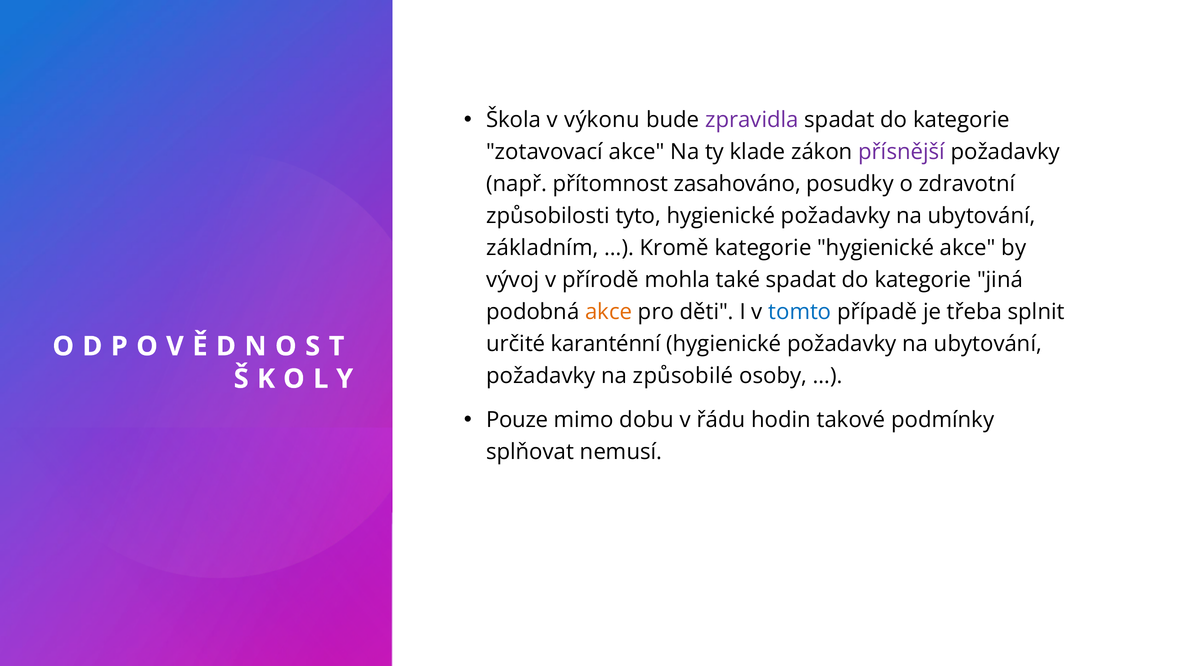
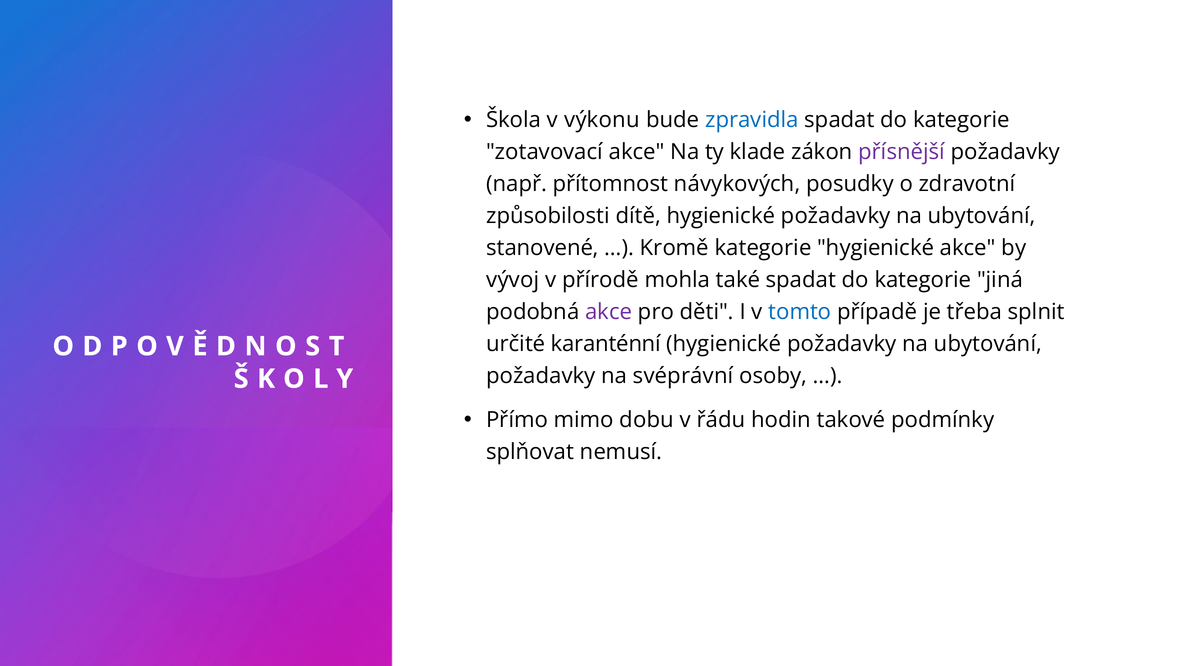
zpravidla colour: purple -> blue (752, 120)
zasahováno: zasahováno -> návykových (737, 184)
tyto: tyto -> dítě (638, 216)
základním: základním -> stanovené (542, 248)
akce colour: orange -> purple (609, 312)
způsobilé: způsobilé -> svéprávní (683, 376)
Pouze: Pouze -> Přímo (517, 420)
